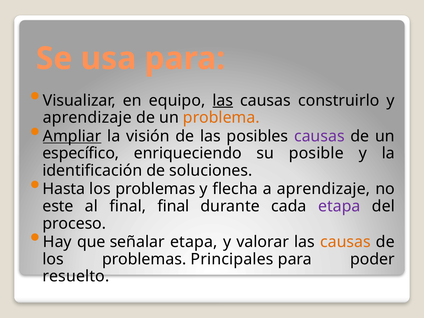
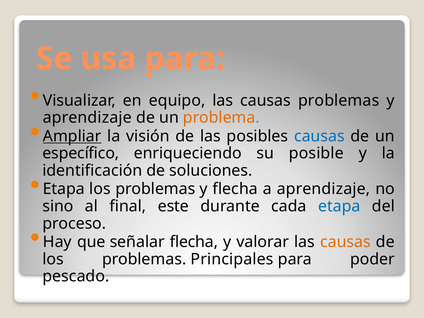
las underline: present -> none (223, 100)
causas construirlo: construirlo -> problemas (339, 100)
causas colour: purple -> blue (319, 136)
Hasta: Hasta -> Etapa (64, 189)
este: este -> sino (58, 206)
final final: final -> este (173, 206)
etapa colour: purple -> blue (339, 206)
señalar etapa: etapa -> flecha (194, 242)
resuelto: resuelto -> pescado (76, 276)
